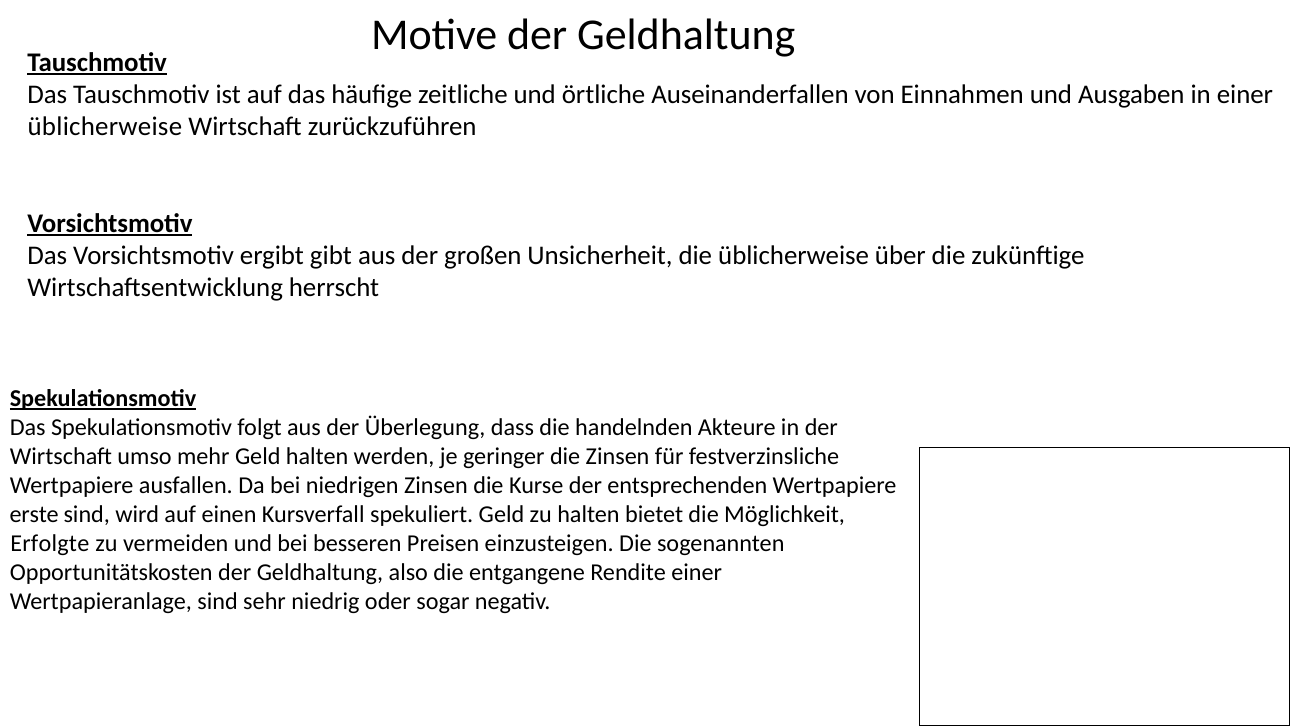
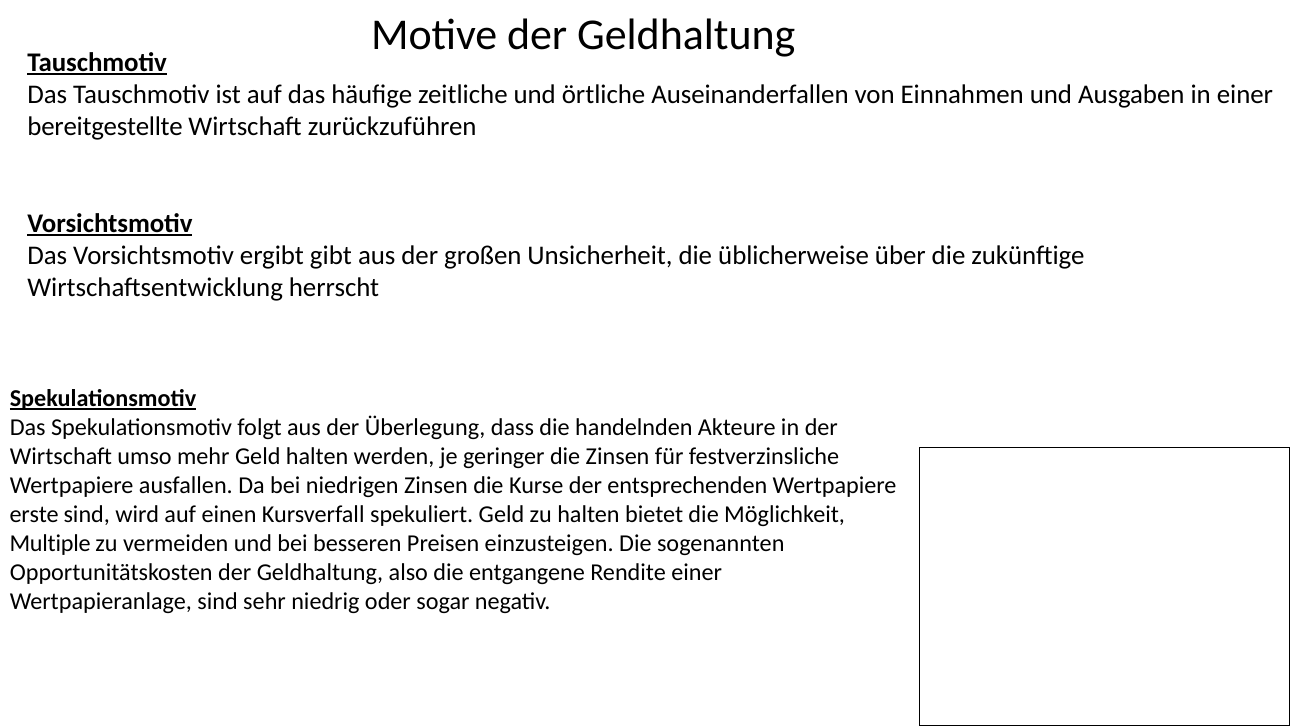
üblicherweise: üblicherweise -> bereitgestellte (105, 127)
Erfolgte: Erfolgte -> Multiple (50, 543)
